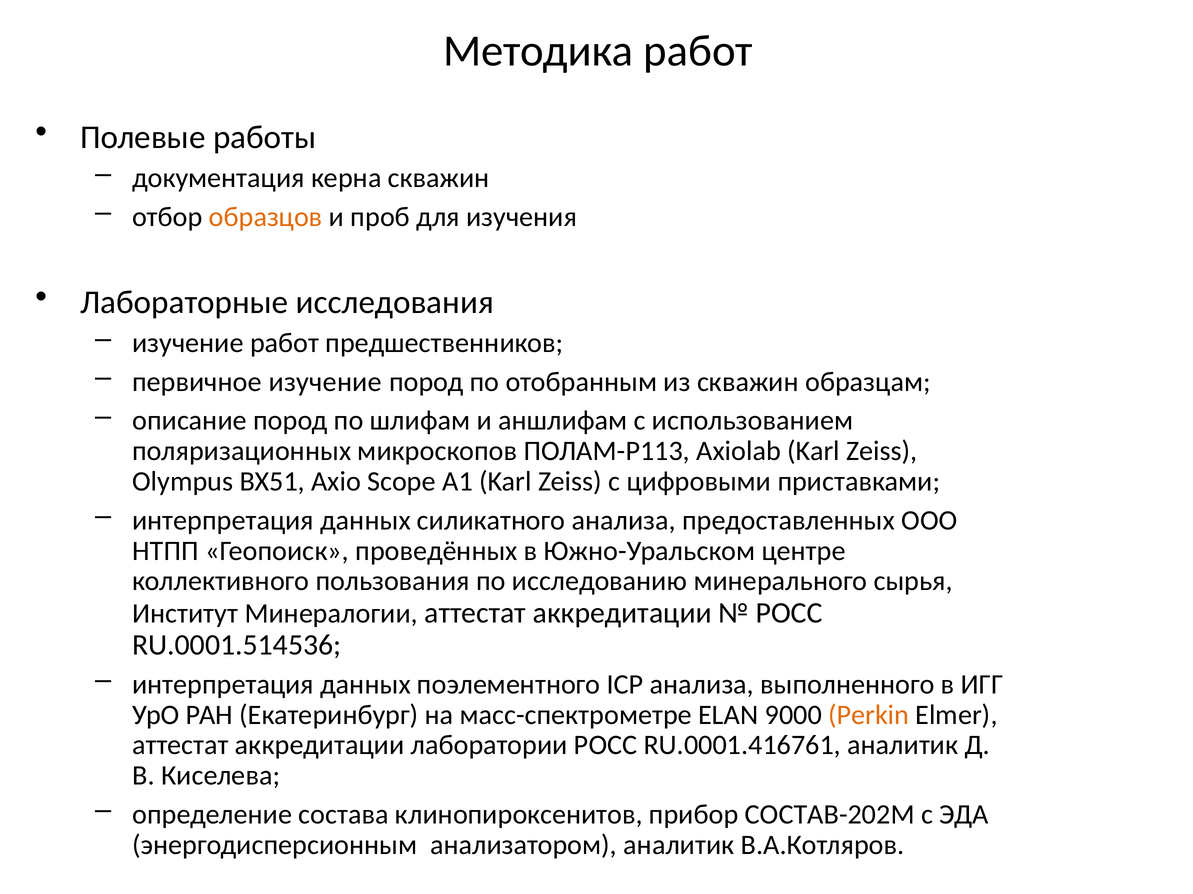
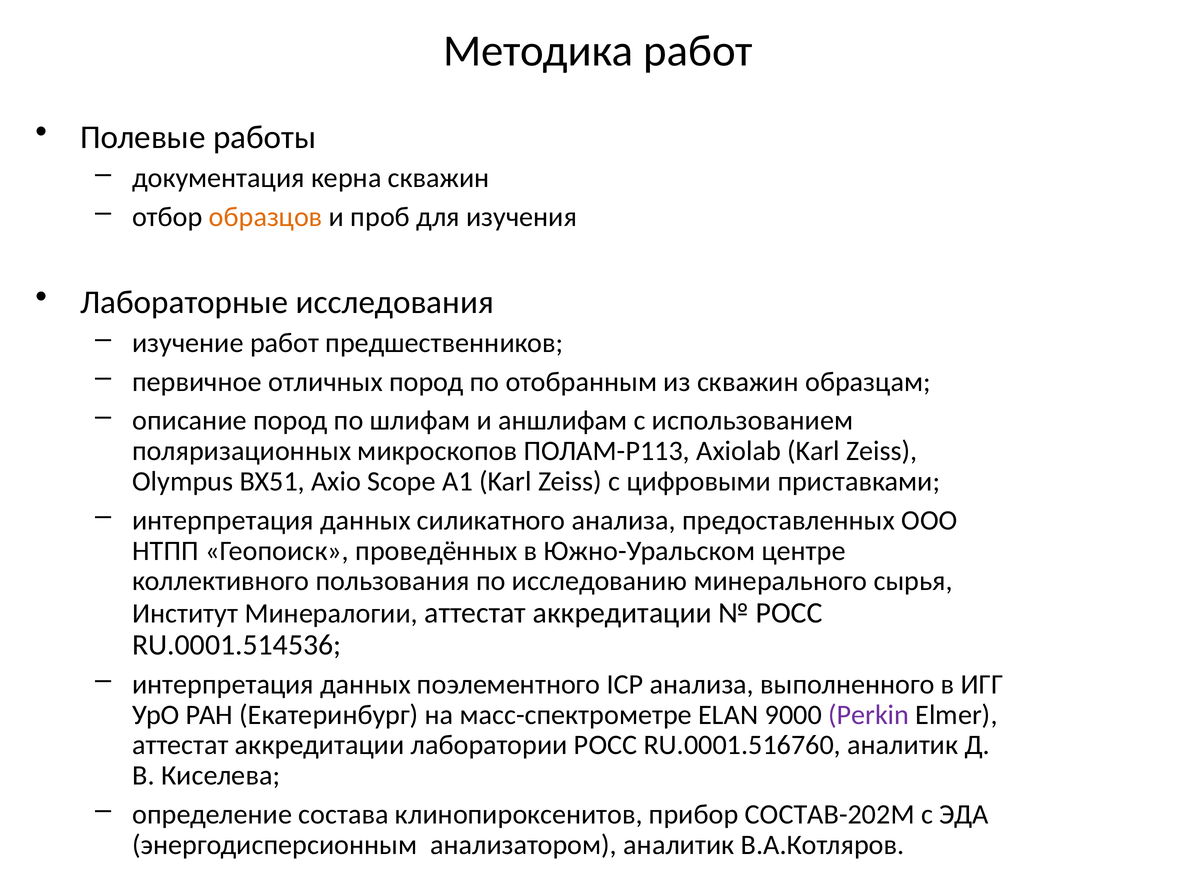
первичное изучение: изучение -> отличных (325, 382)
Perkin colour: orange -> purple (869, 715)
RU.0001.416761: RU.0001.416761 -> RU.0001.516760 (742, 746)
